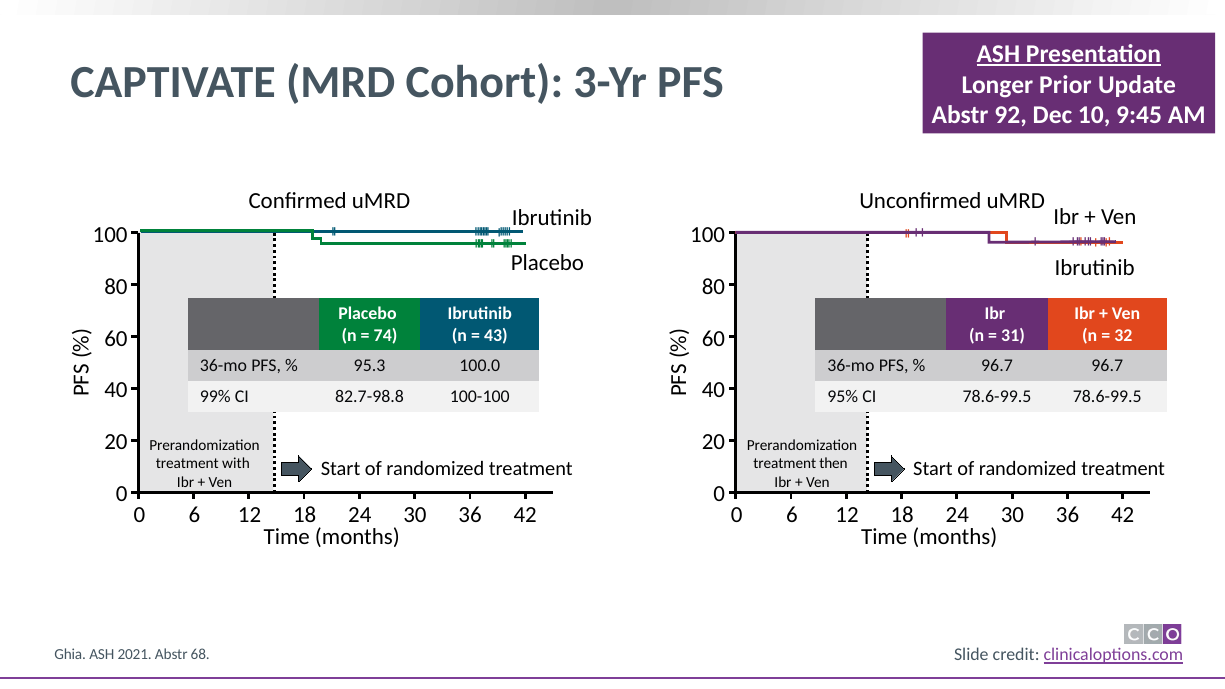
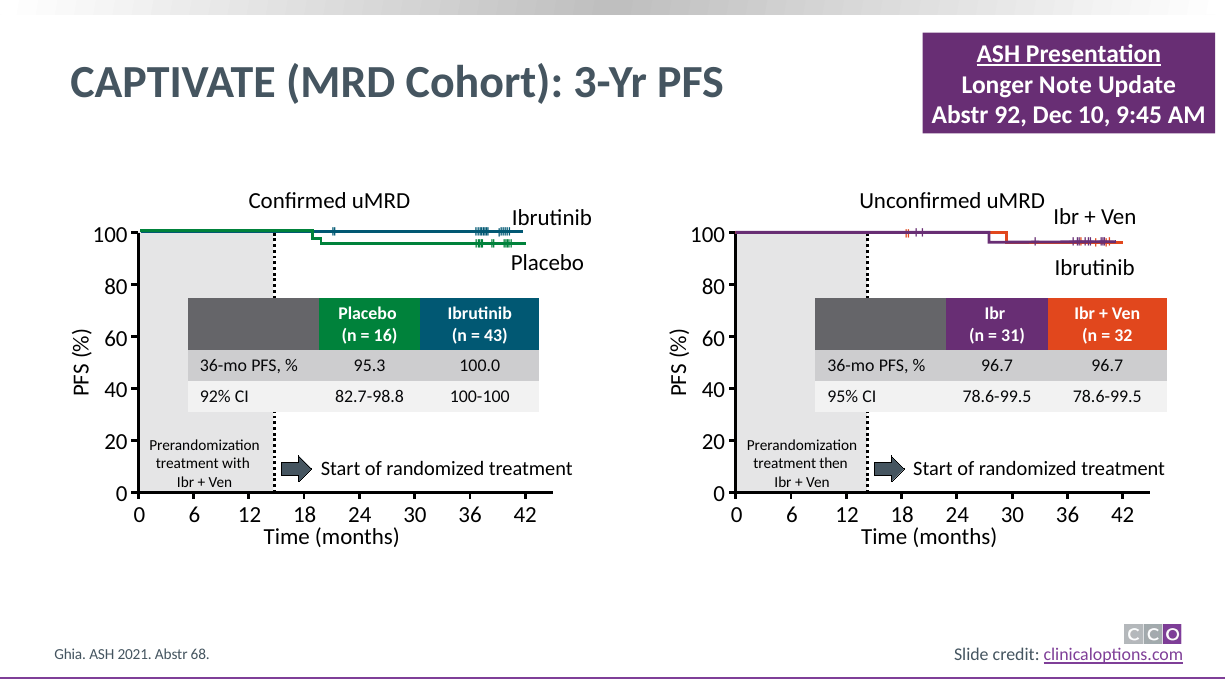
Prior: Prior -> Note (1065, 85)
74: 74 -> 16 (386, 336)
99%: 99% -> 92% (215, 397)
